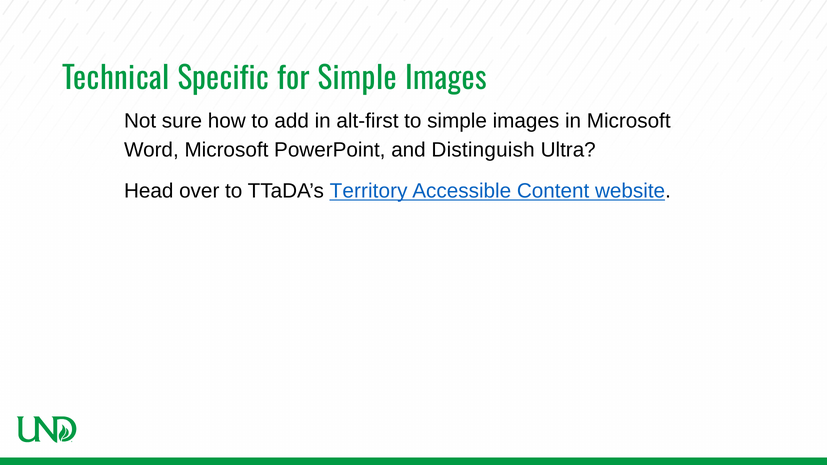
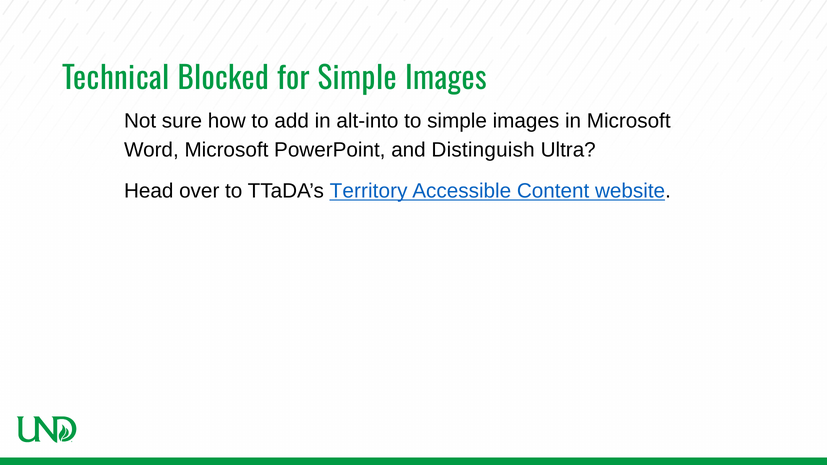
Specific: Specific -> Blocked (223, 79)
alt-first: alt-first -> alt-into (367, 121)
